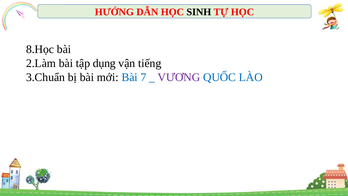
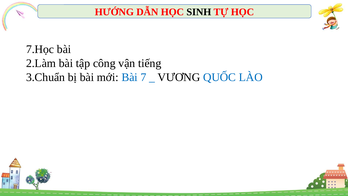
8.Học: 8.Học -> 7.Học (40, 49)
dụng: dụng -> công (104, 63)
VƯƠNG colour: purple -> black (179, 77)
